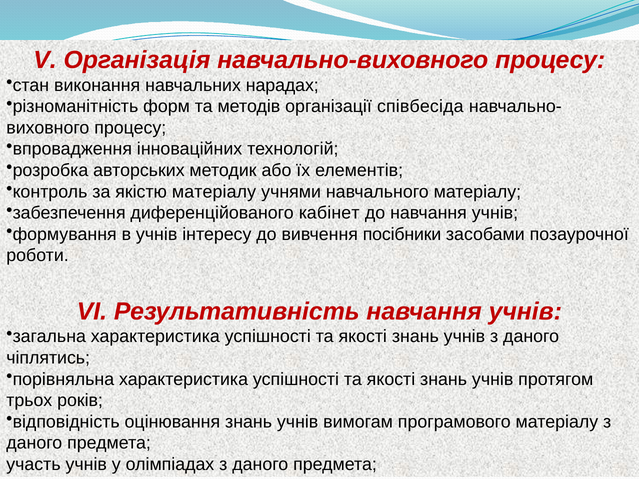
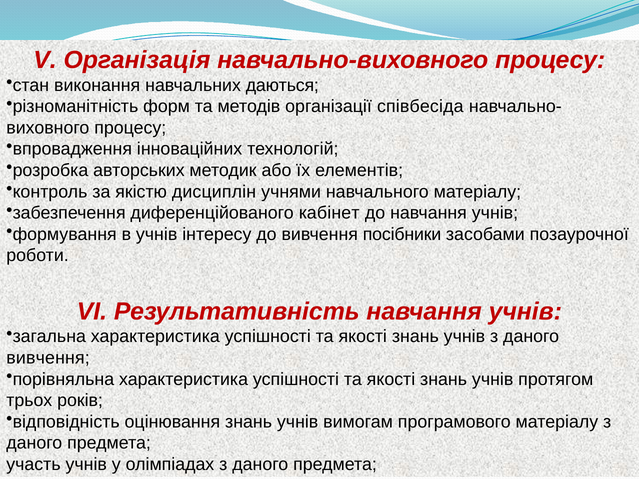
нарадах: нарадах -> даються (282, 85)
якістю матеріалу: матеріалу -> дисциплін (214, 192)
чіплятись: чіплятись -> вивчення (48, 358)
